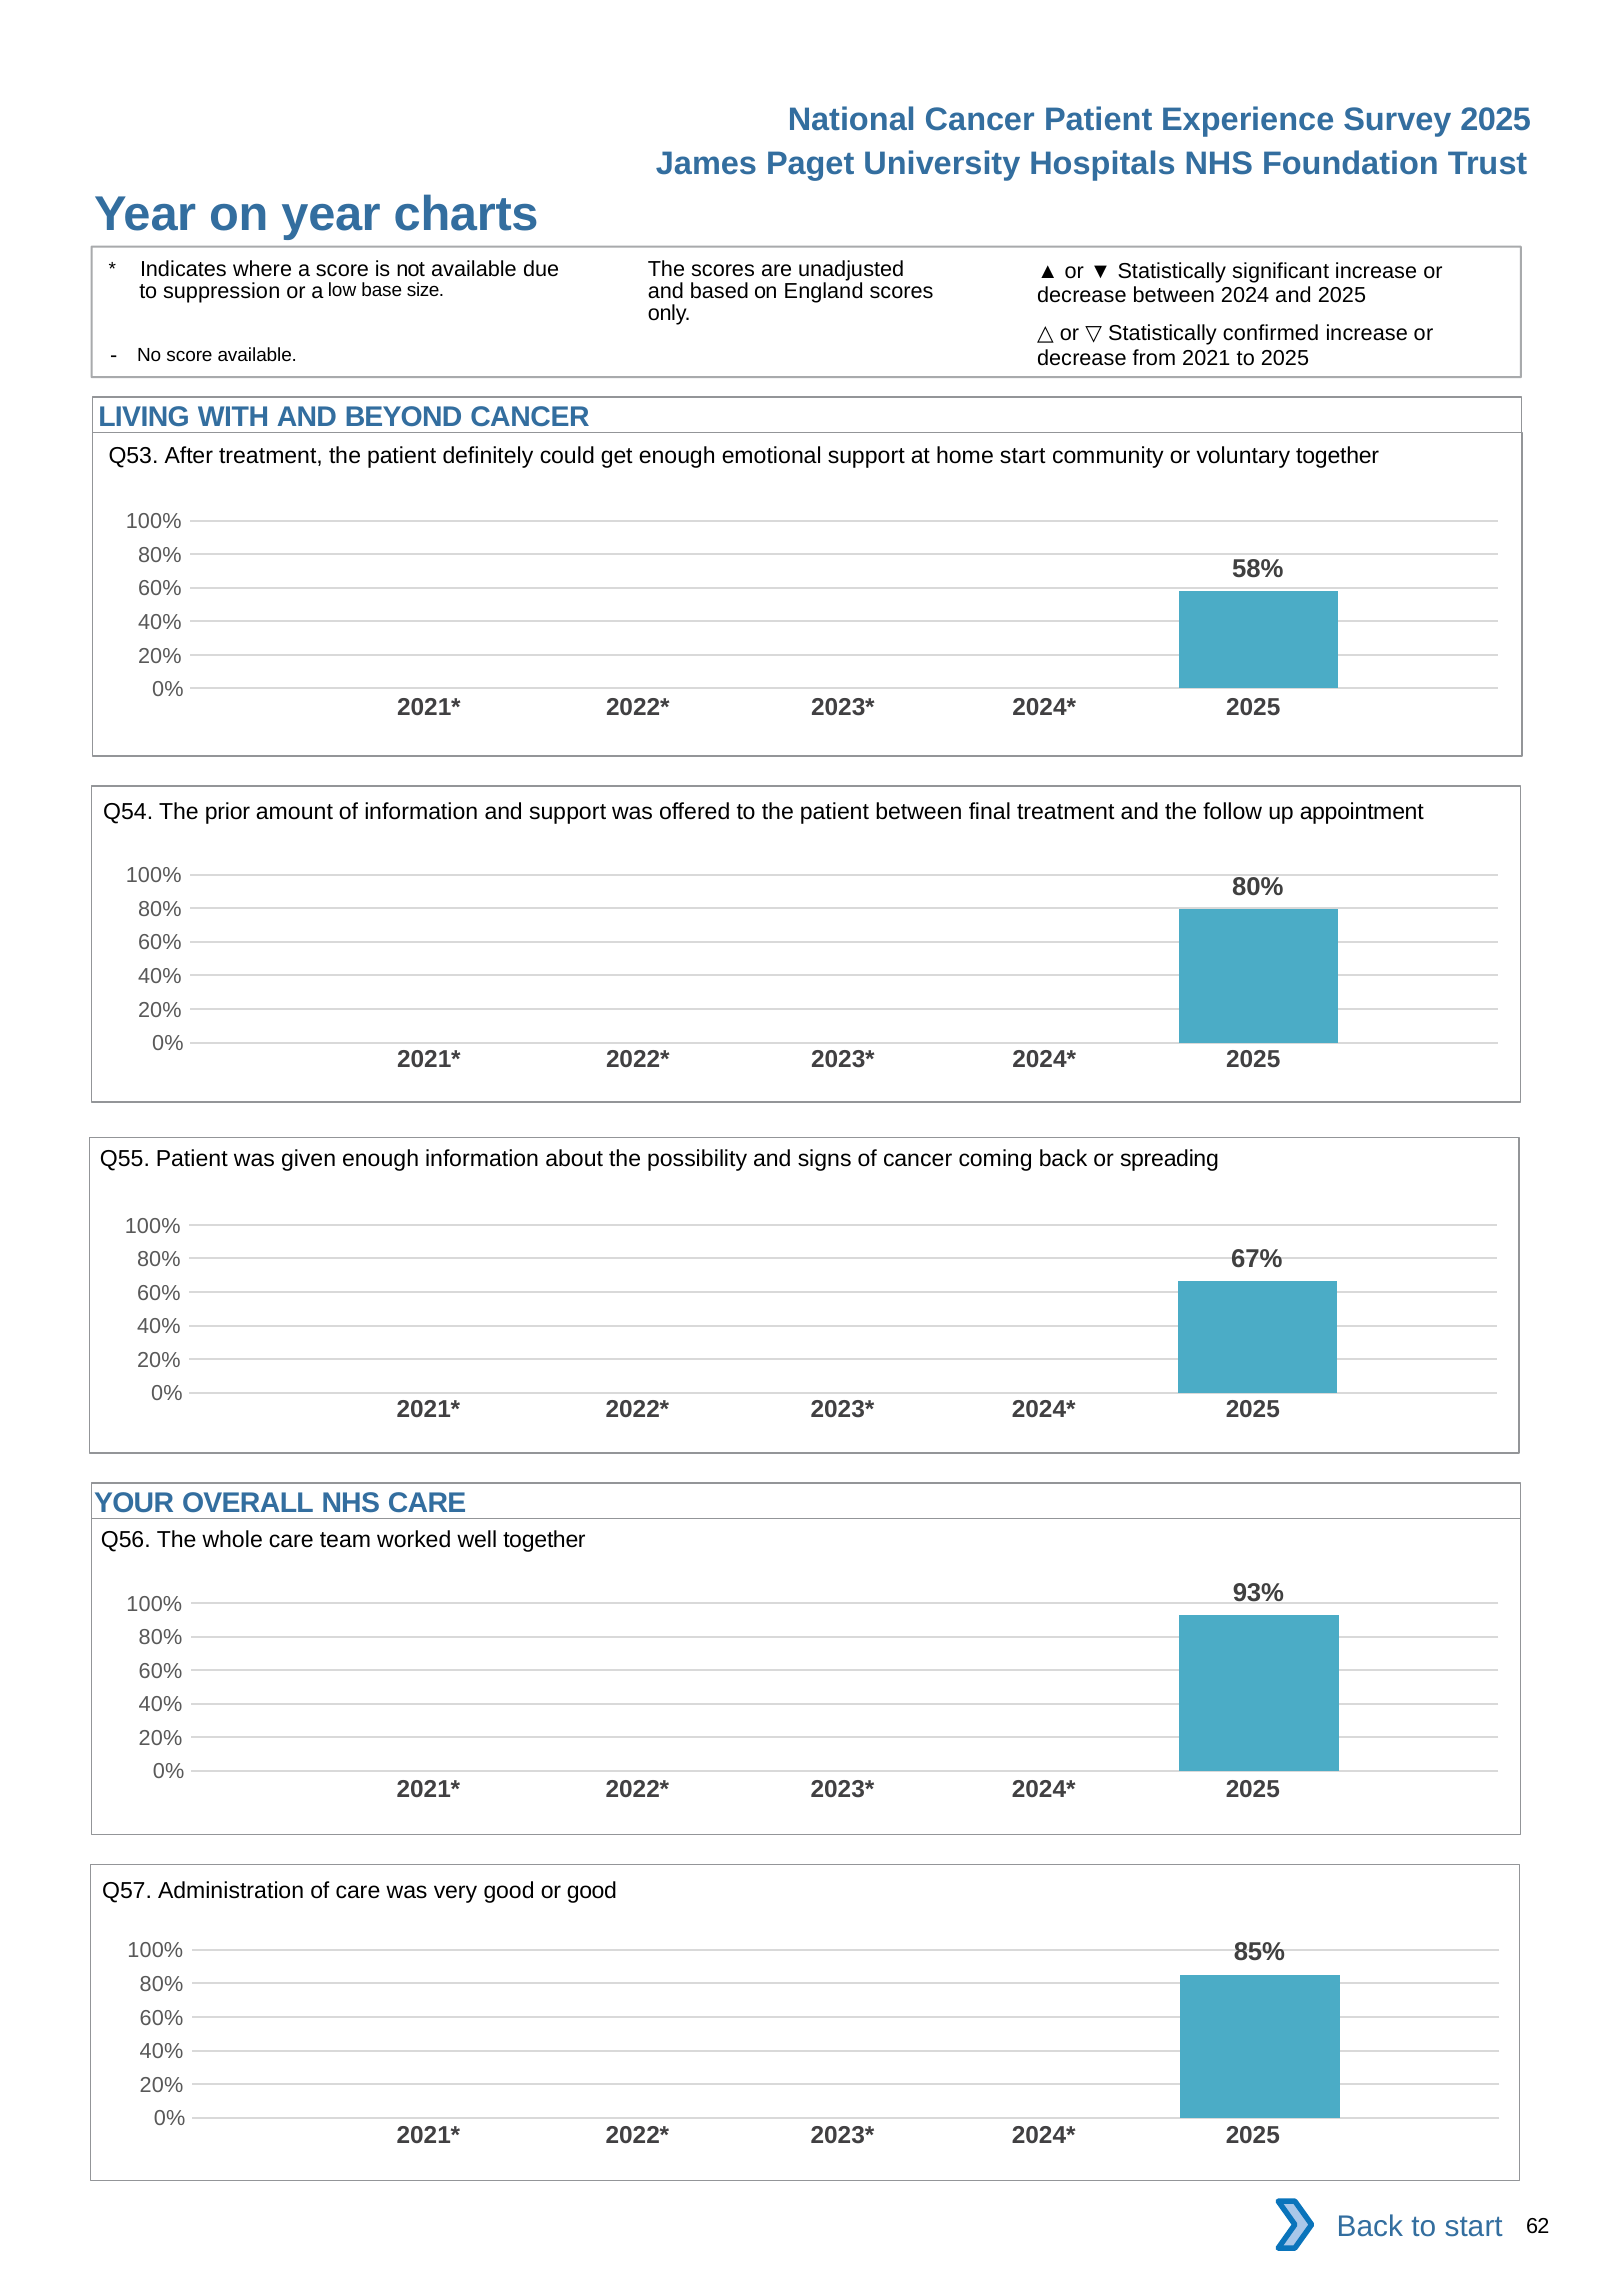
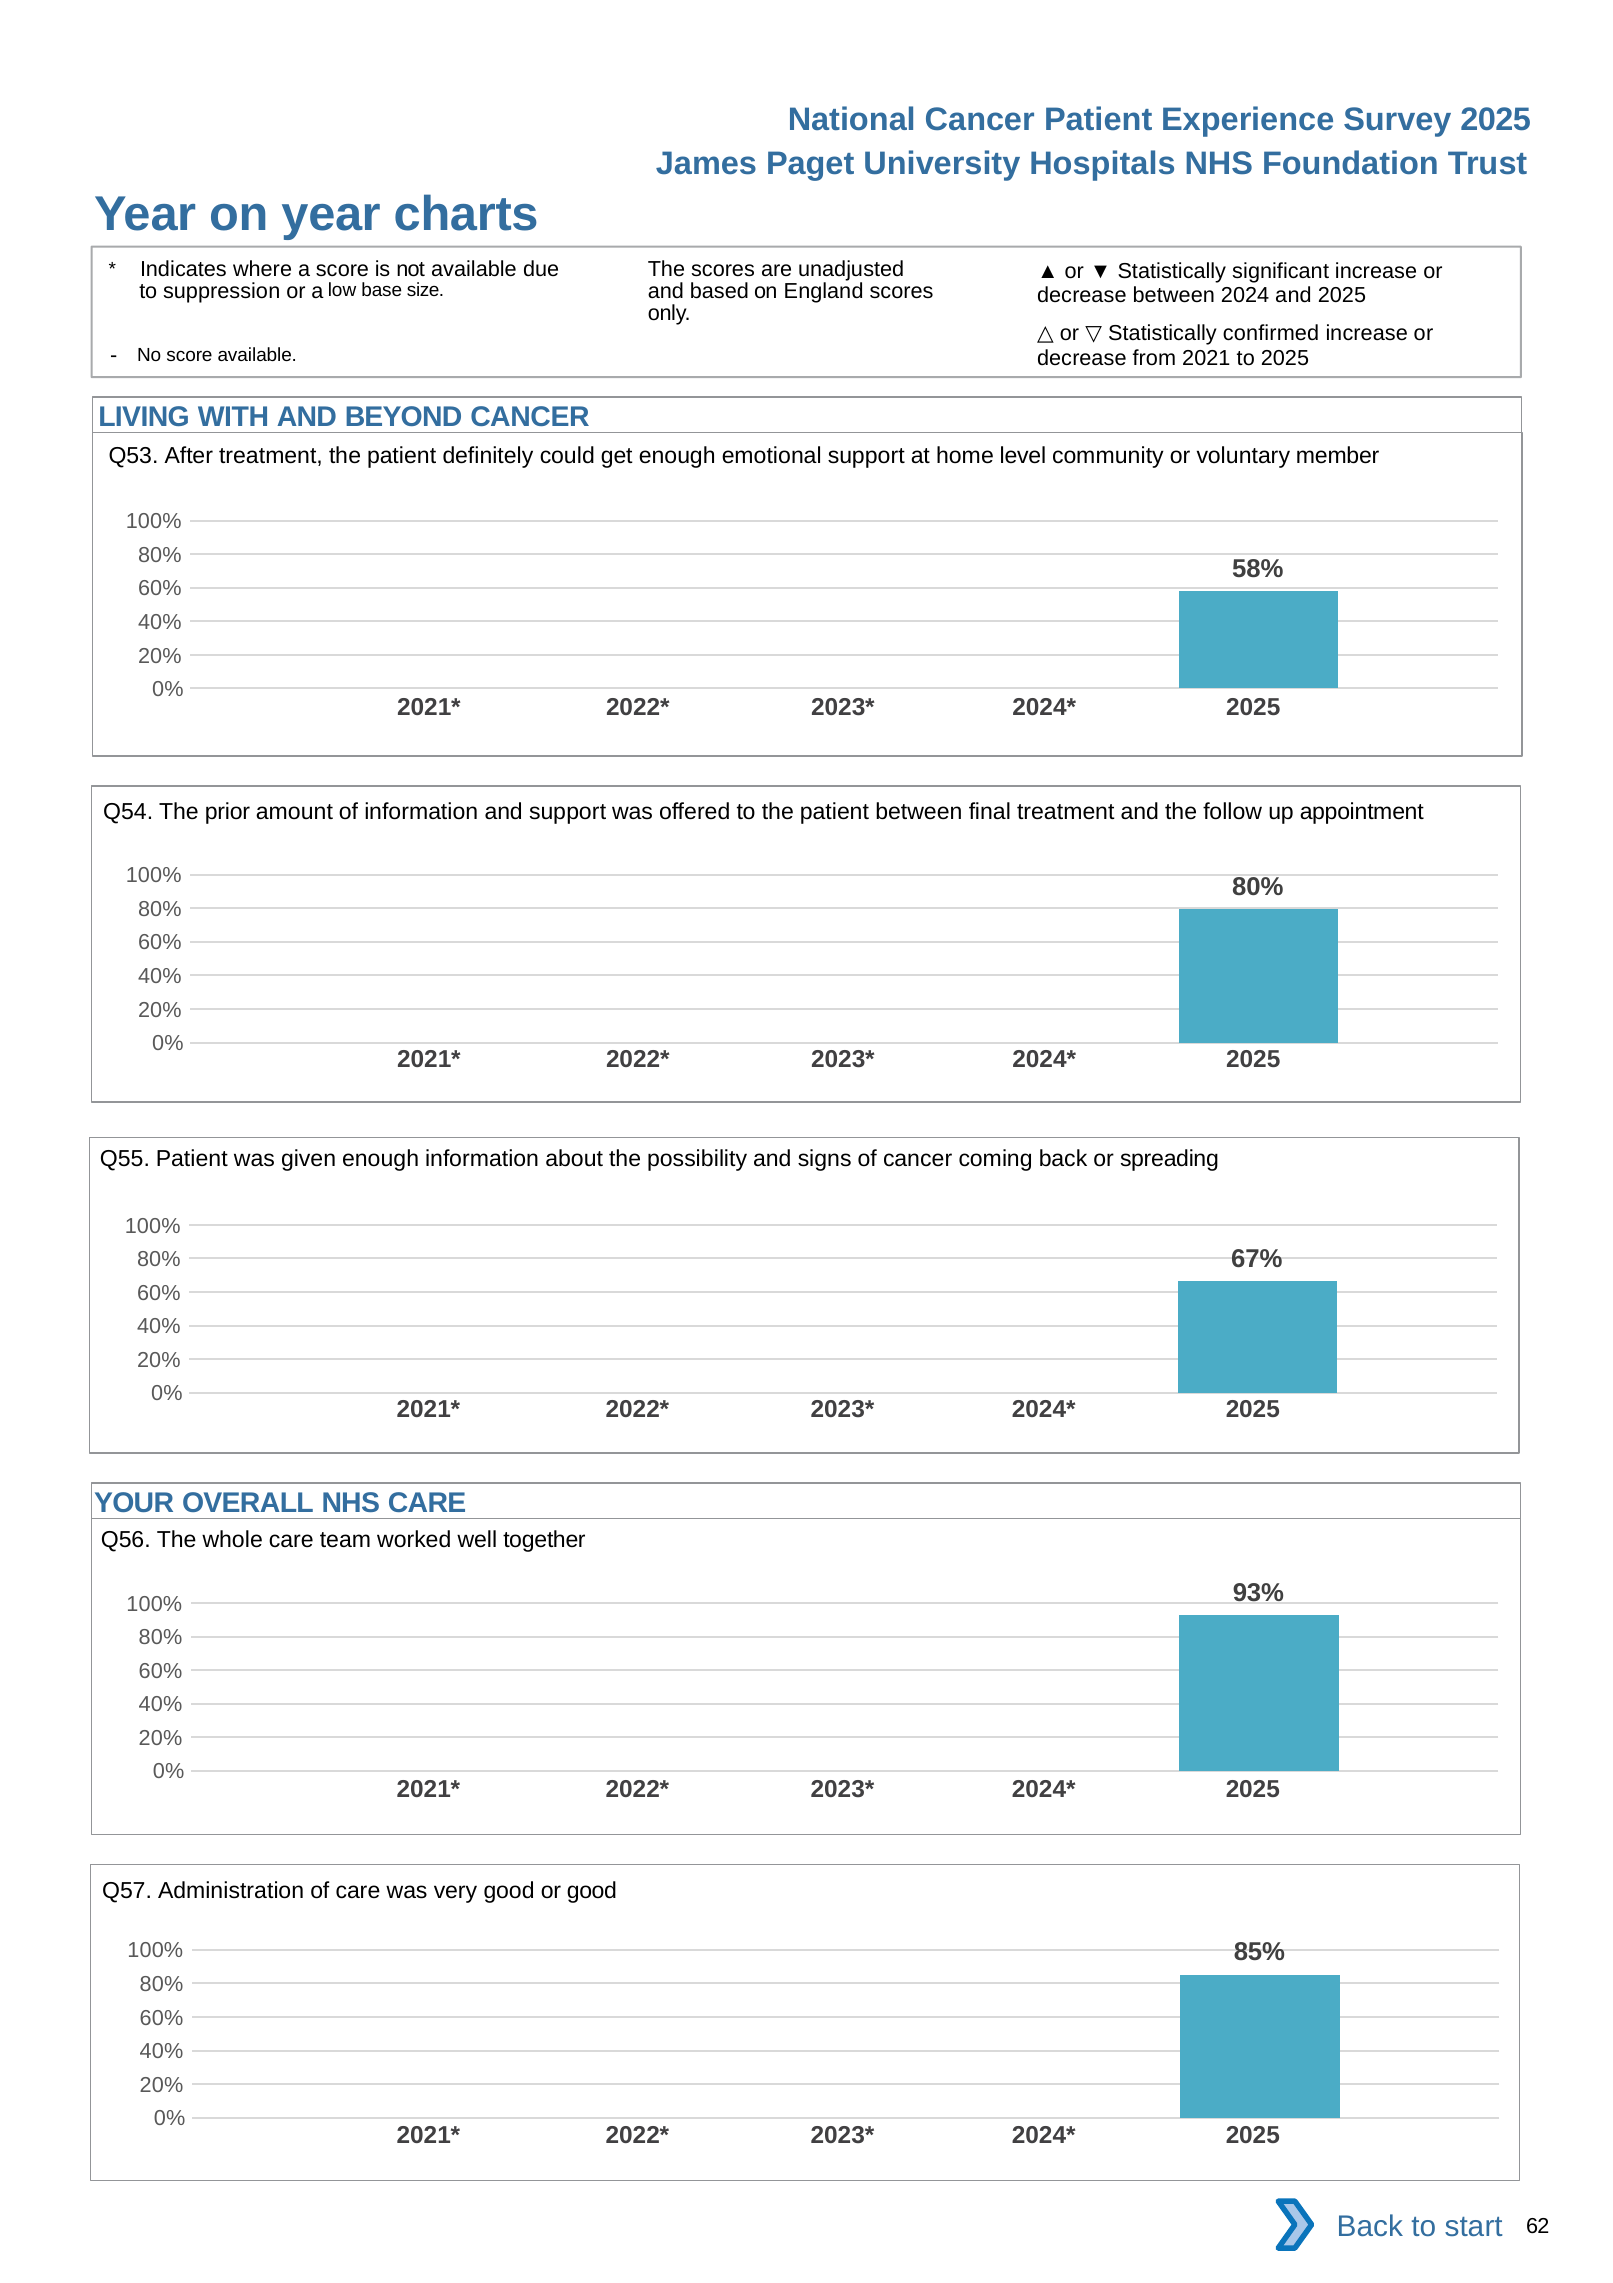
home start: start -> level (1023, 456)
voluntary together: together -> member (1338, 456)
